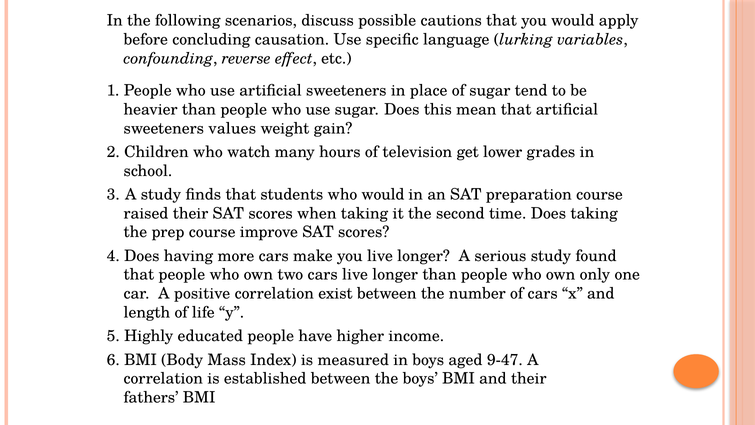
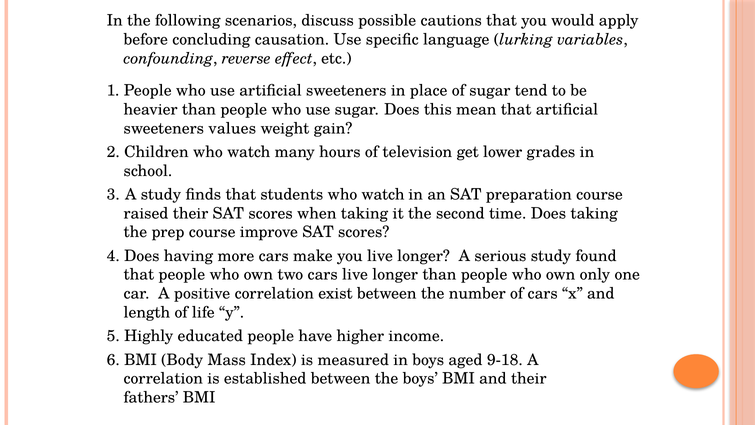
students who would: would -> watch (383, 194)
9-47: 9-47 -> 9-18 (505, 360)
